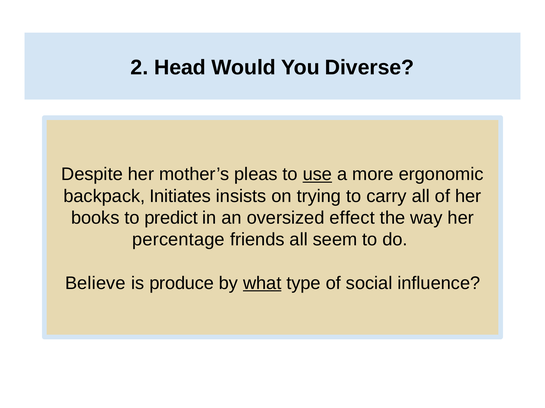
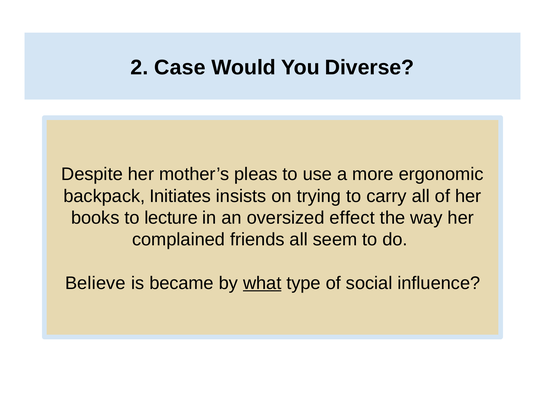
Head: Head -> Case (180, 68)
use underline: present -> none (317, 175)
predict: predict -> lecture (171, 218)
percentage: percentage -> complained (179, 240)
produce: produce -> became (182, 284)
